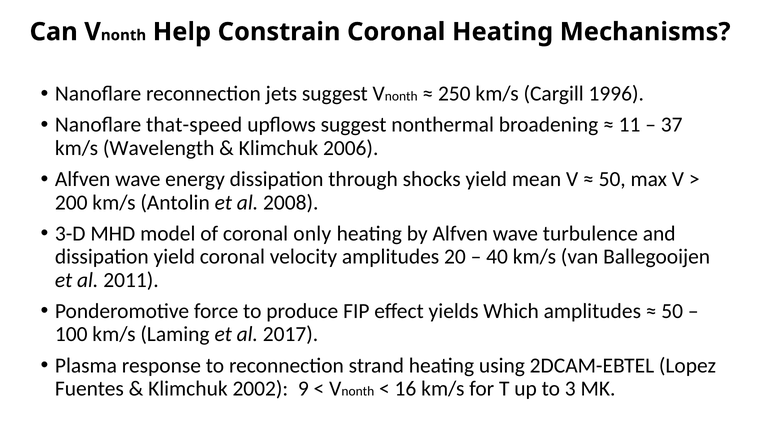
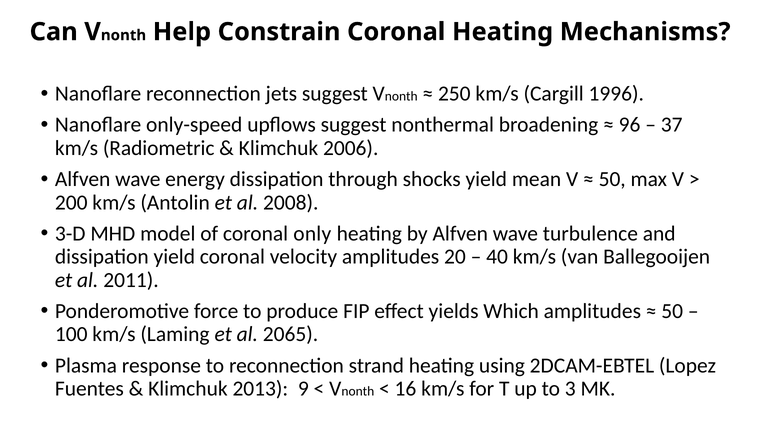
that-speed: that-speed -> only-speed (194, 125)
11: 11 -> 96 (630, 125)
Wavelength: Wavelength -> Radiometric (159, 148)
2017: 2017 -> 2065 (291, 334)
2002: 2002 -> 2013 (260, 389)
